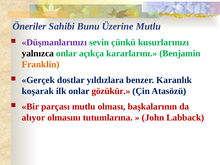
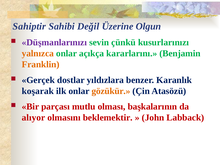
Öneriler: Öneriler -> Sahiptir (29, 26)
Bunu: Bunu -> Değil (88, 26)
Üzerine Mutlu: Mutlu -> Olgun (148, 26)
yalnızca colour: black -> orange (38, 53)
gözükür colour: red -> orange (111, 91)
tutumlarına: tutumlarına -> beklemektir (108, 118)
